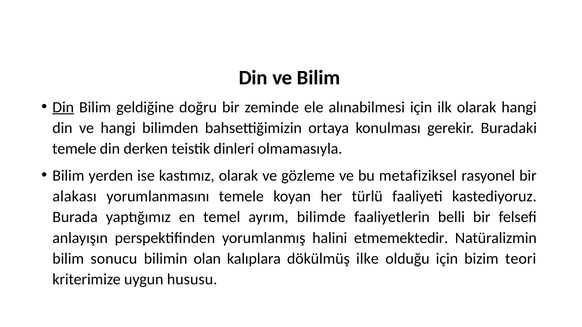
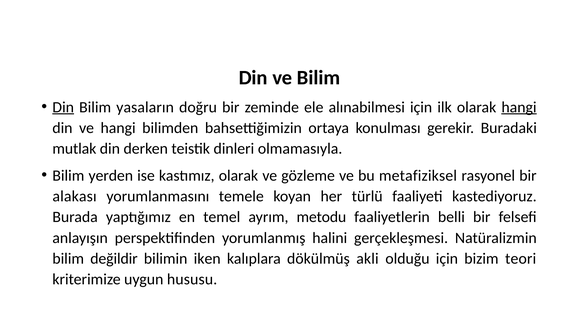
geldiğine: geldiğine -> yasaların (145, 107)
hangi underline: none -> present (519, 107)
temele: temele -> mutlak (74, 149)
bilimde: bilimde -> metodu (321, 217)
etmemektedir: etmemektedir -> gerçekleşmesi (401, 238)
sonucu: sonucu -> değildir (114, 259)
olan: olan -> iken (207, 259)
ilke: ilke -> akli (367, 259)
